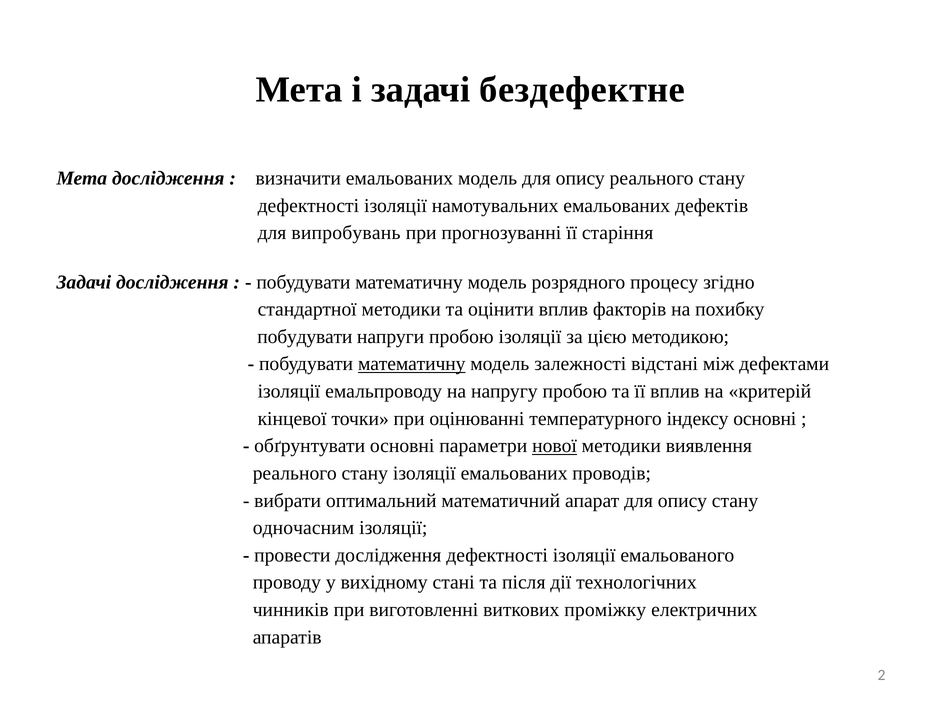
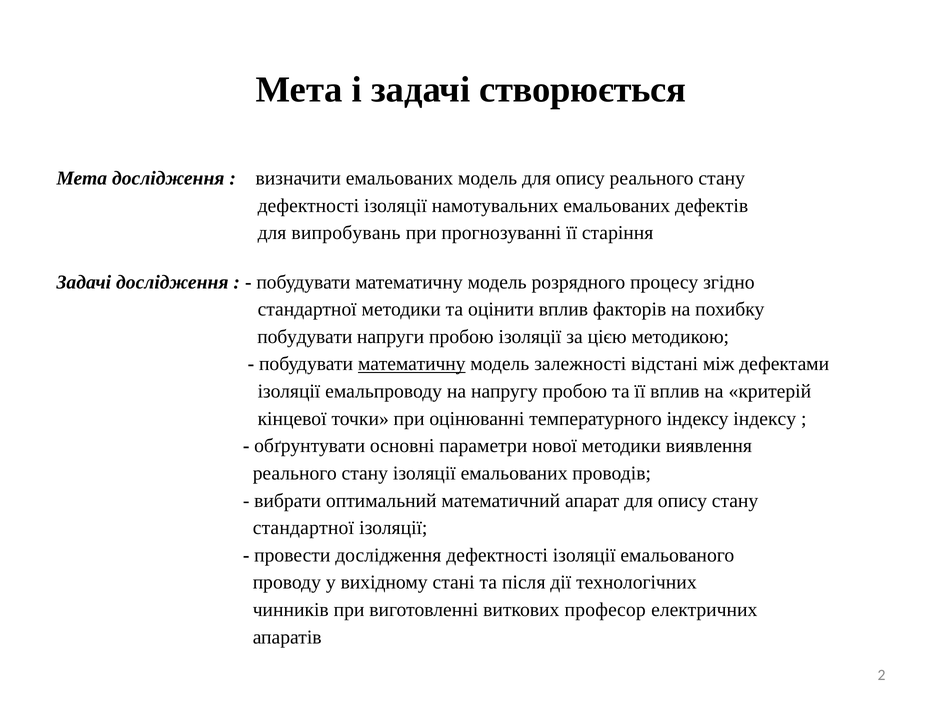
бездефектне: бездефектне -> створюється (583, 90)
індексу основні: основні -> індексу (765, 418)
нової underline: present -> none (555, 446)
одночасним: одночасним -> стандартної (303, 527)
проміжку: проміжку -> професор (605, 609)
